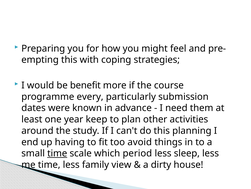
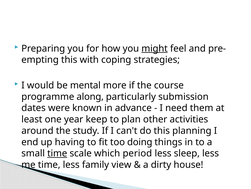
might underline: none -> present (155, 48)
benefit: benefit -> mental (85, 85)
every: every -> along (90, 96)
avoid: avoid -> doing (140, 142)
